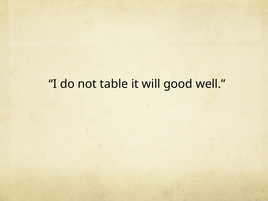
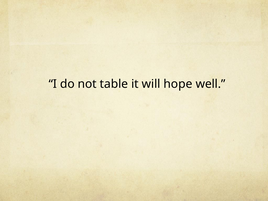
good: good -> hope (178, 84)
